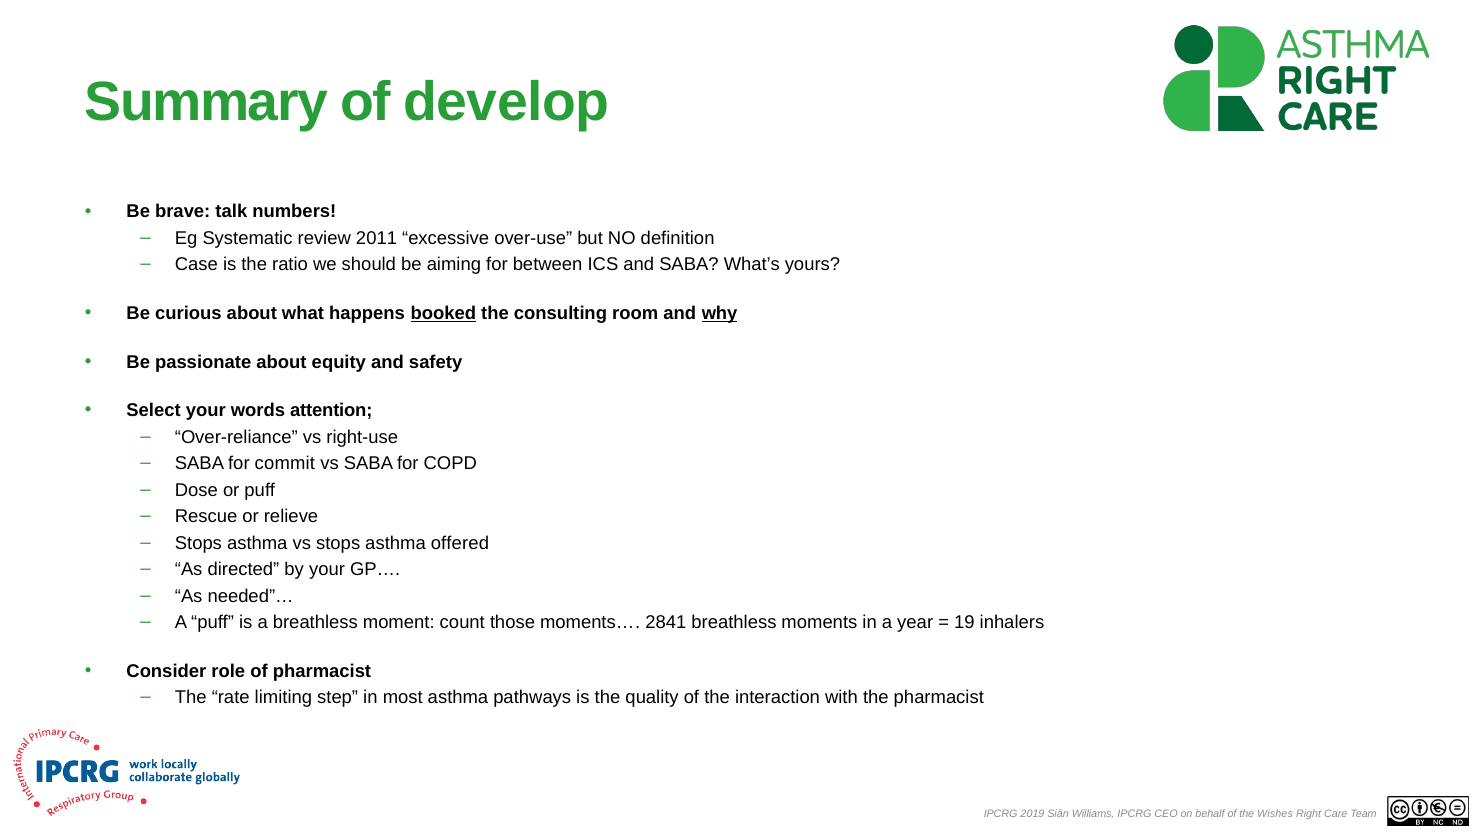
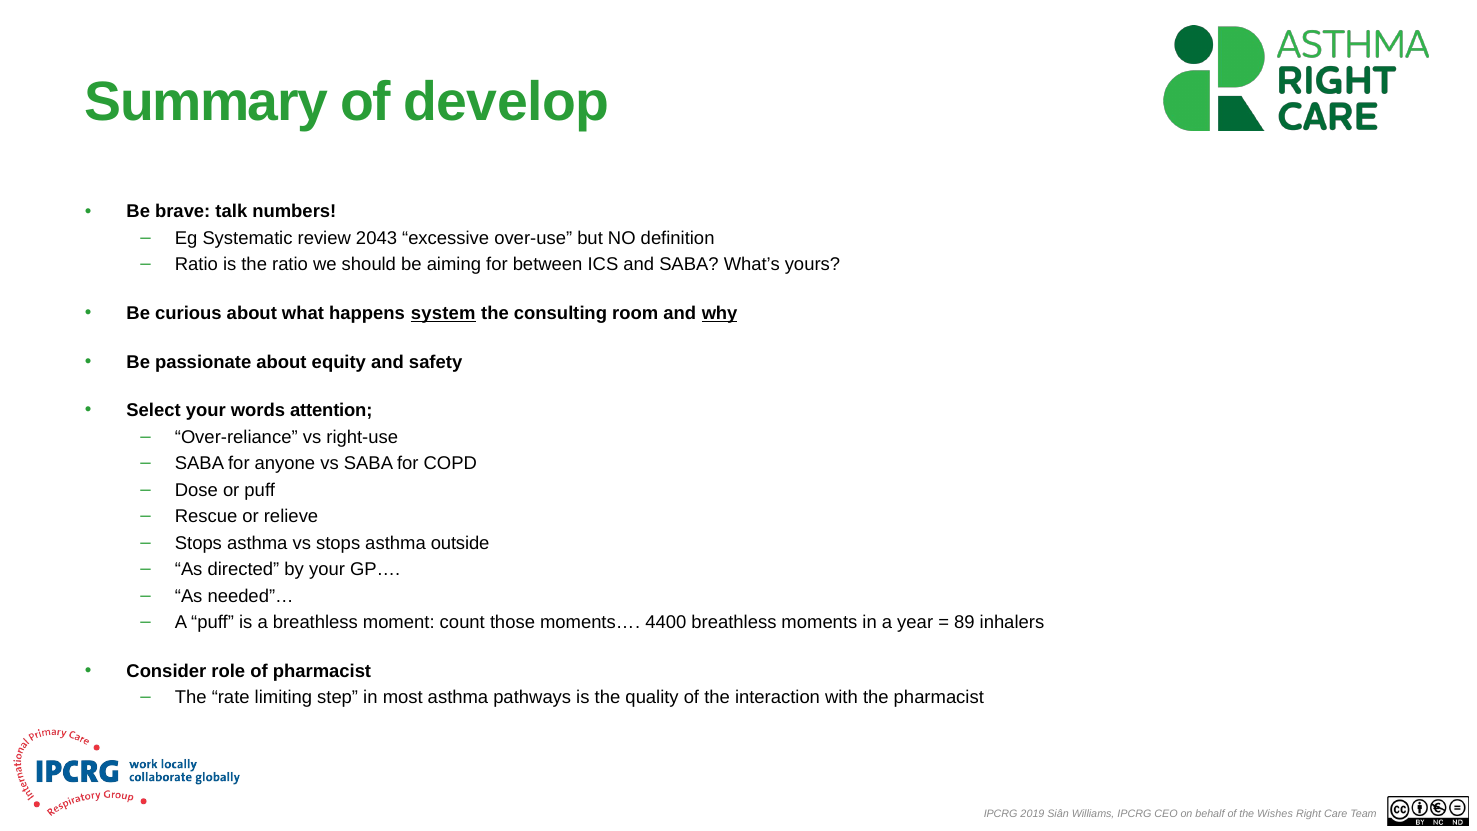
2011: 2011 -> 2043 (377, 238)
Case: Case -> Ratio (196, 265)
booked: booked -> system (443, 313)
commit: commit -> anyone (285, 464)
offered: offered -> outside (460, 543)
2841: 2841 -> 4400 (666, 622)
19: 19 -> 89 (964, 622)
